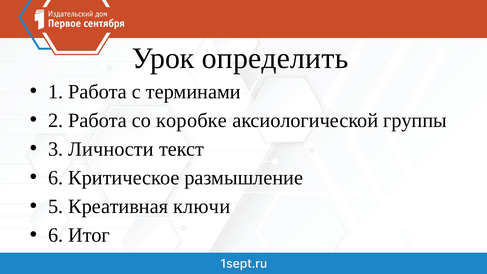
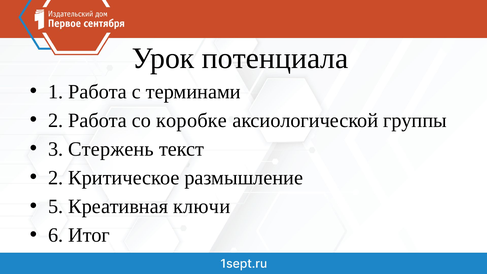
определить: определить -> потенциала (275, 58)
Личности: Личности -> Стержень (111, 149)
6: 6 -> 2 (56, 178)
